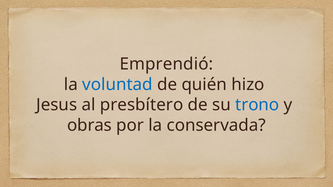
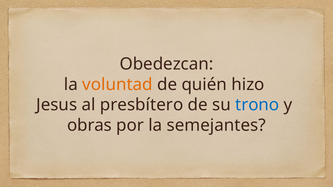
Emprendió: Emprendió -> Obedezcan (166, 64)
voluntad colour: blue -> orange (117, 85)
conservada: conservada -> semejantes (216, 125)
